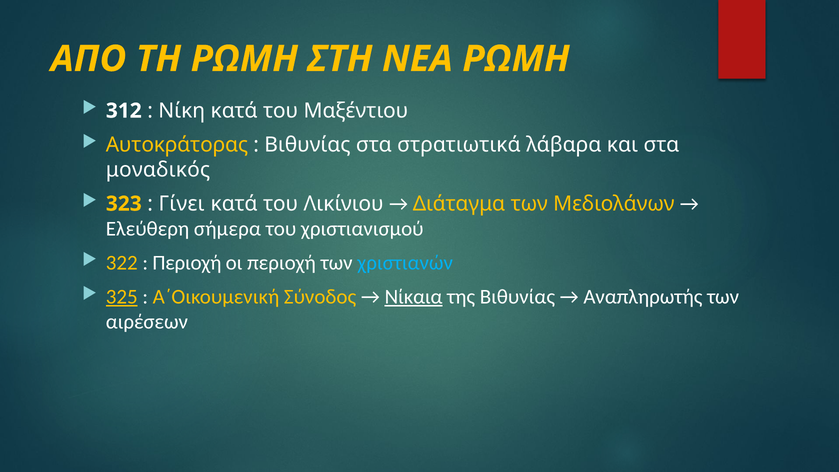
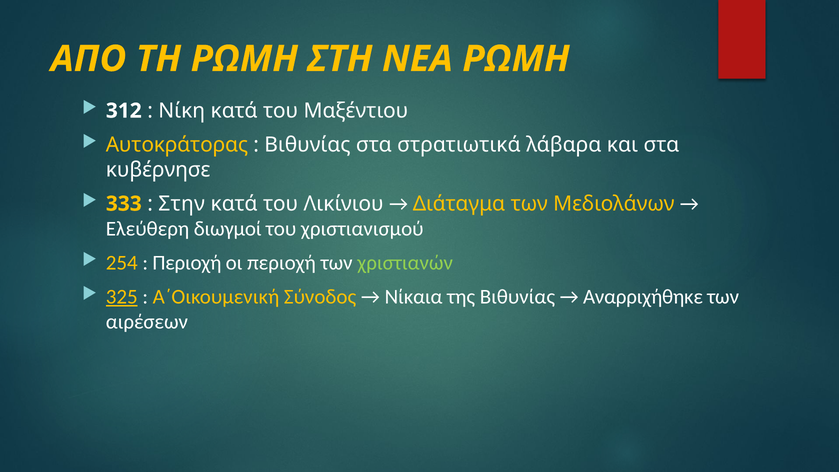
μοναδικός: μοναδικός -> κυβέρνησε (158, 170)
323: 323 -> 333 (124, 204)
Γίνει: Γίνει -> Στην (182, 204)
σήμερα: σήμερα -> διωγμοί (228, 229)
322: 322 -> 254 (122, 263)
χριστιανών colour: light blue -> light green (405, 263)
Νίκαια underline: present -> none (414, 297)
Αναπληρωτής: Αναπληρωτής -> Αναρριχήθηκε (643, 297)
